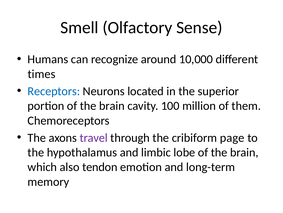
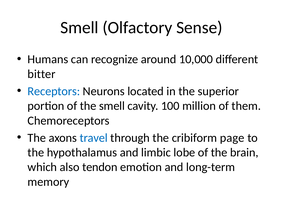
times: times -> bitter (42, 74)
portion of the brain: brain -> smell (112, 106)
travel colour: purple -> blue (94, 137)
